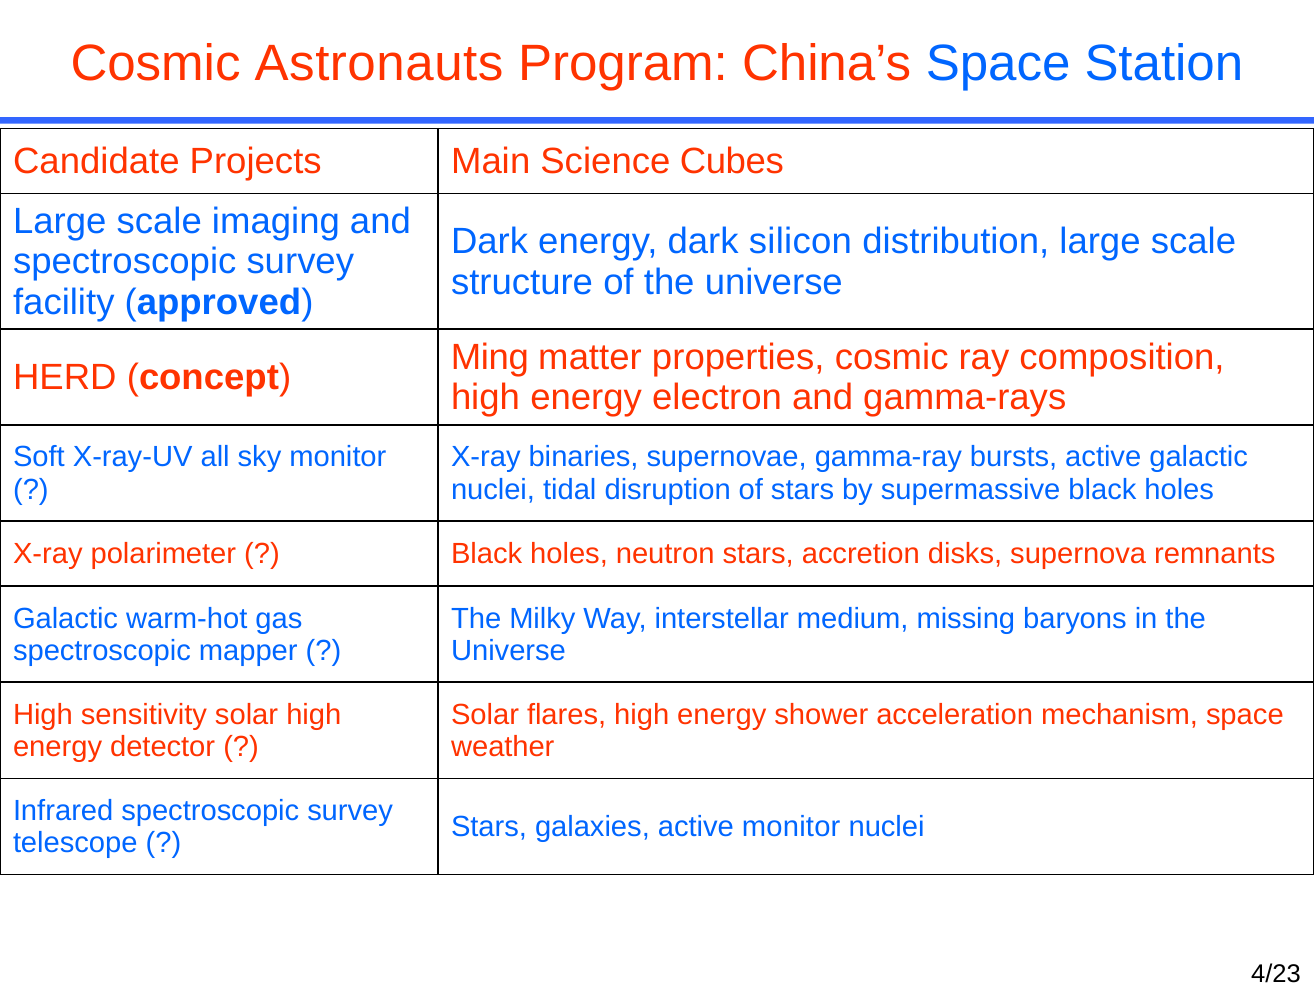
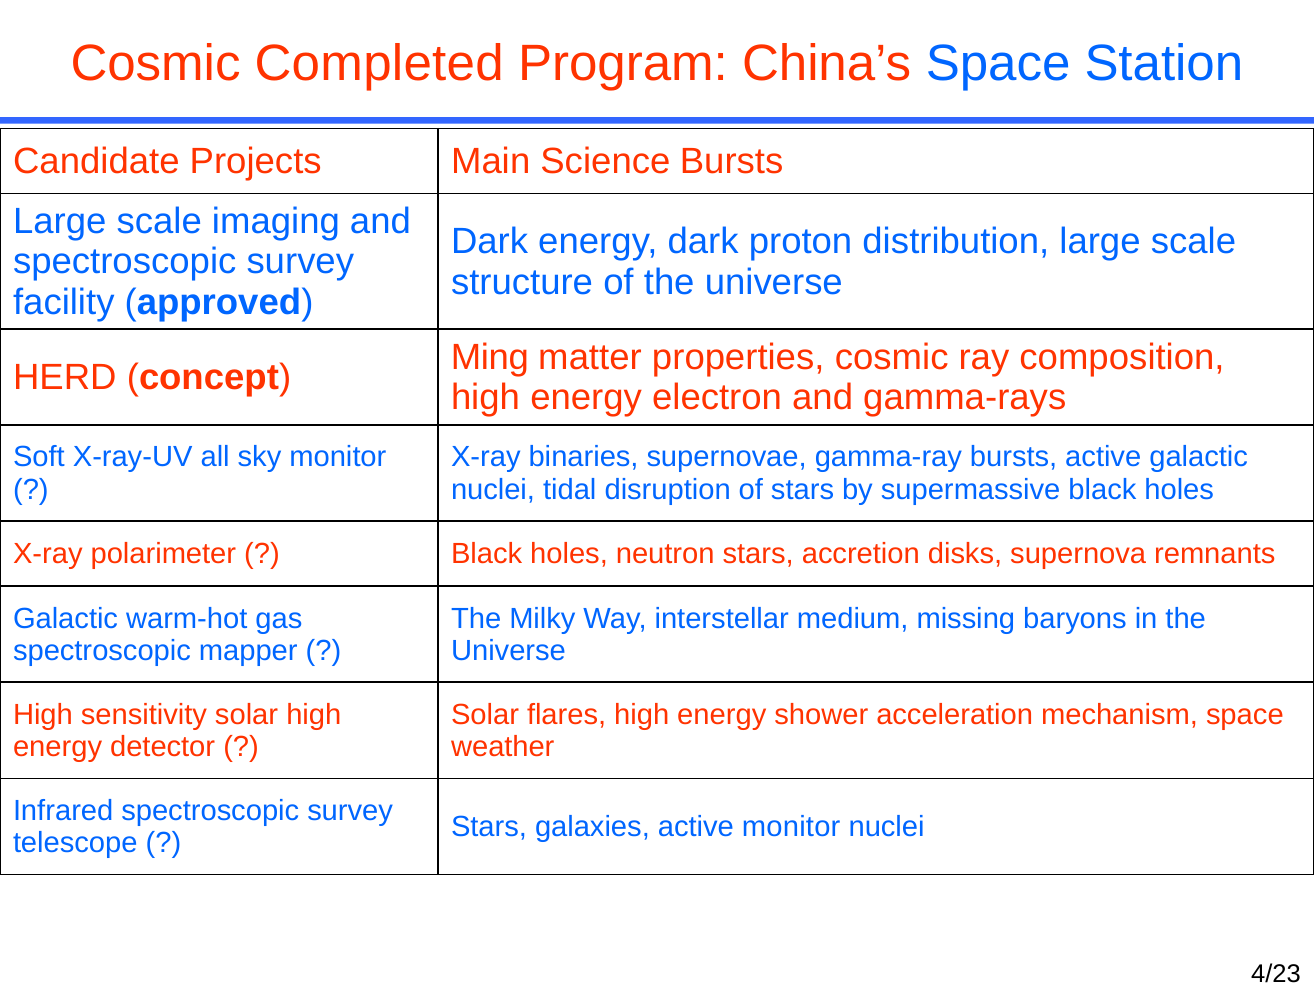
Astronauts: Astronauts -> Completed (379, 64)
Science Cubes: Cubes -> Bursts (732, 162)
silicon: silicon -> proton (801, 242)
